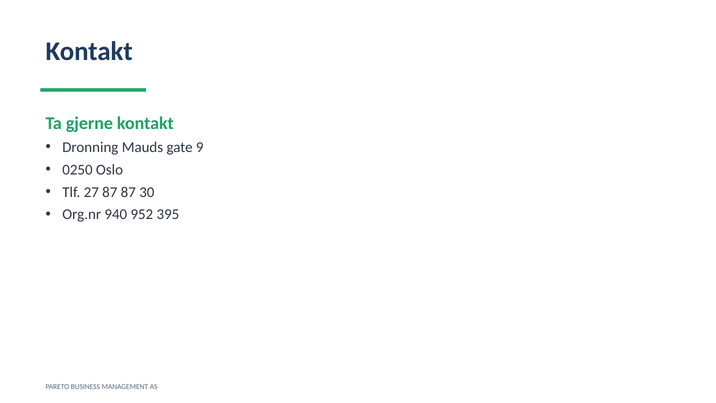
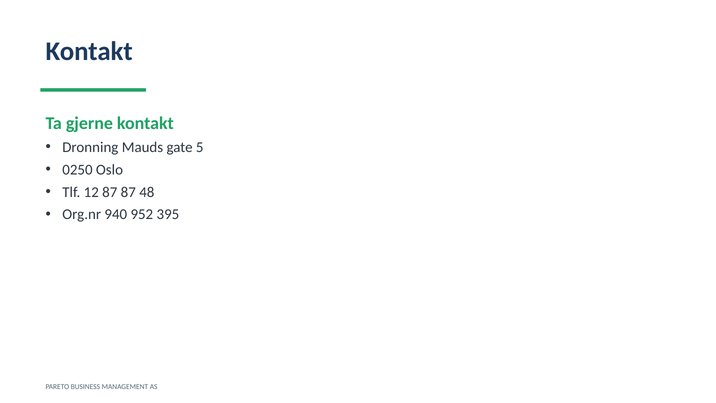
9: 9 -> 5 (200, 147)
27: 27 -> 12 (91, 192)
30: 30 -> 48 (147, 192)
